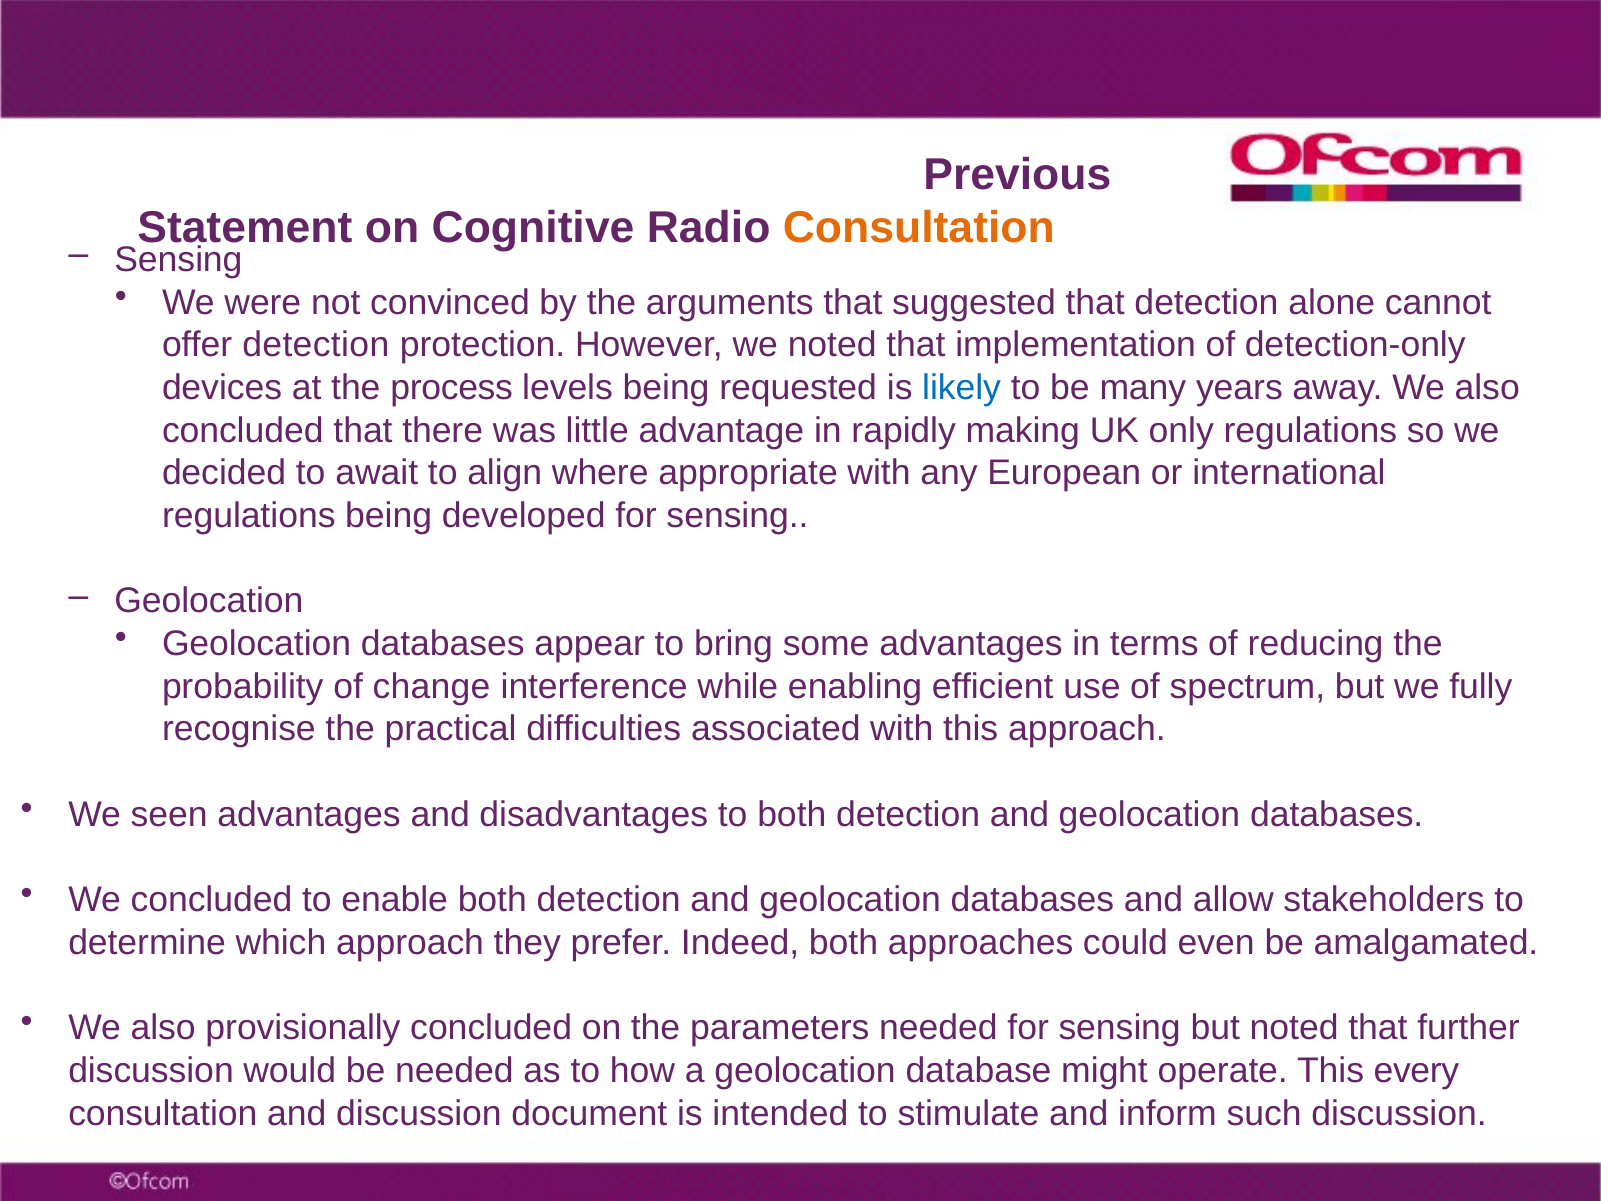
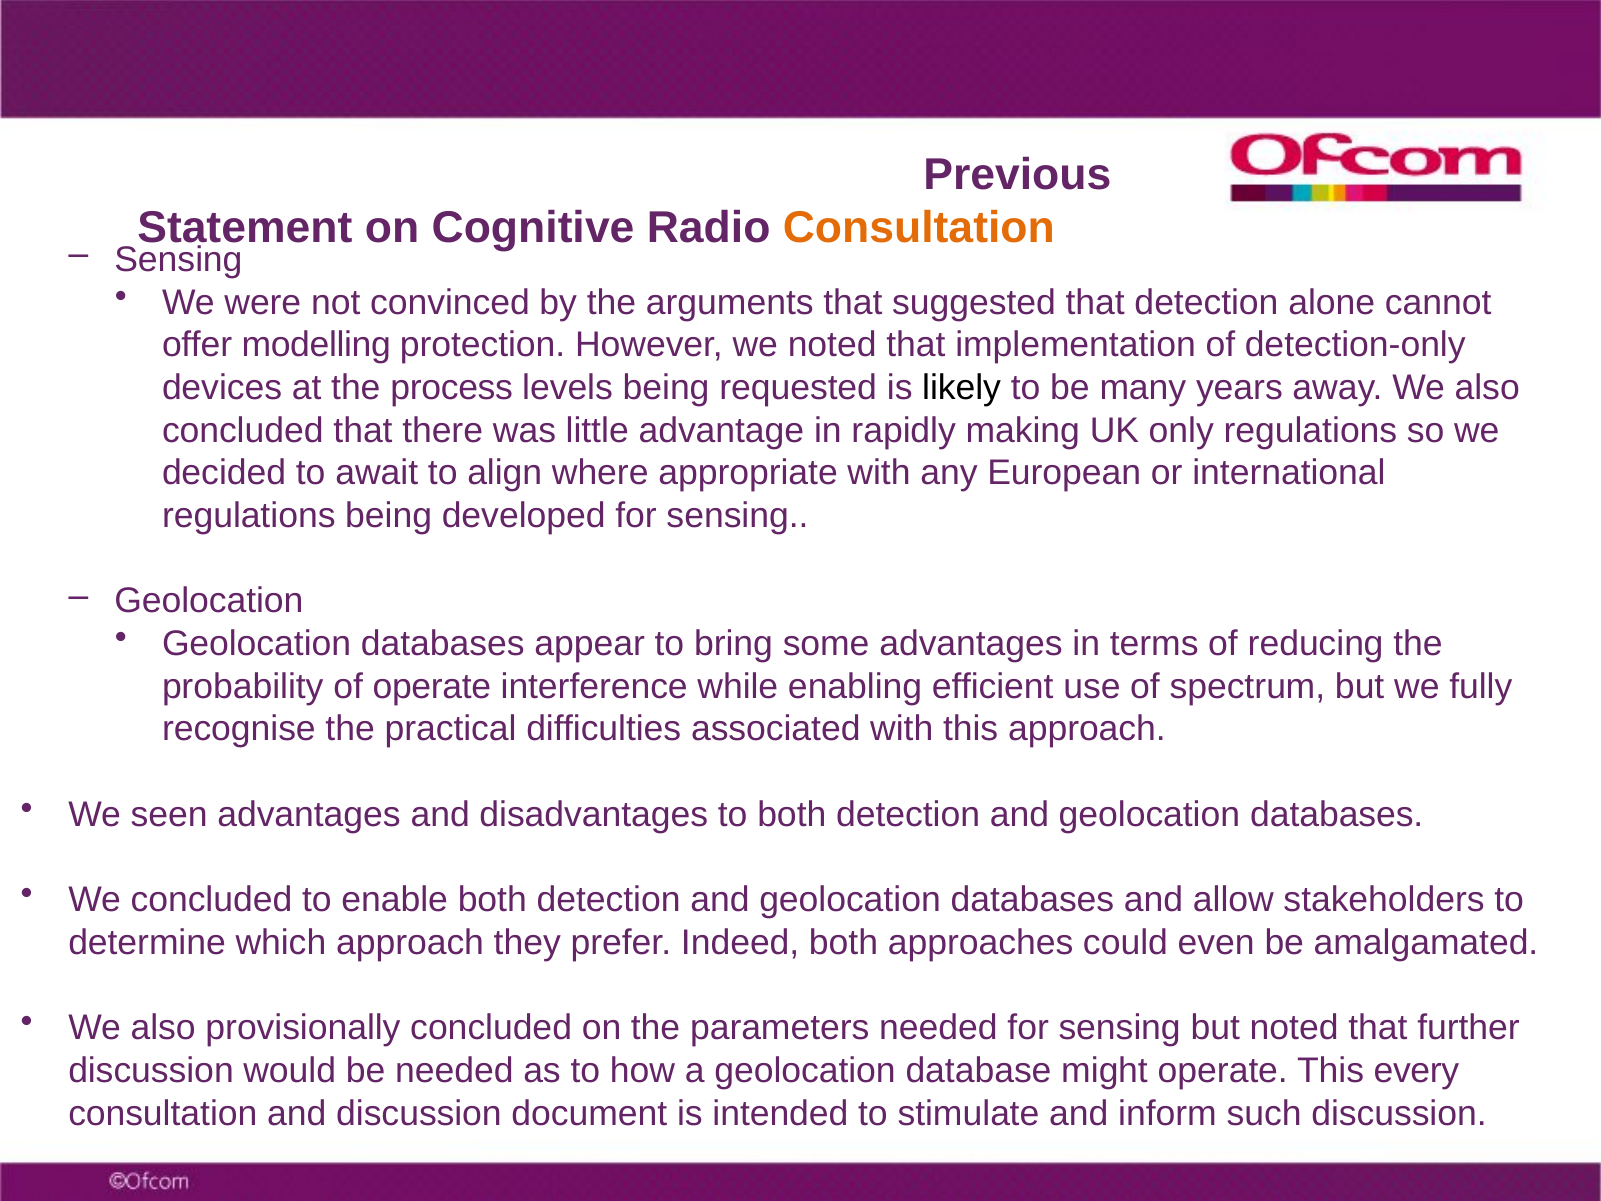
offer detection: detection -> modelling (316, 345)
likely colour: blue -> black (962, 388)
of change: change -> operate (432, 686)
